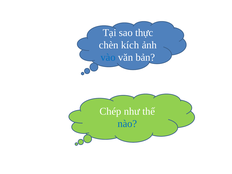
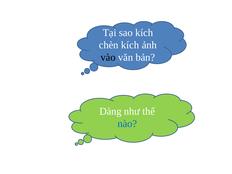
sao thực: thực -> kích (144, 33)
vào colour: blue -> black (108, 57)
Chép: Chép -> Dàng (110, 111)
